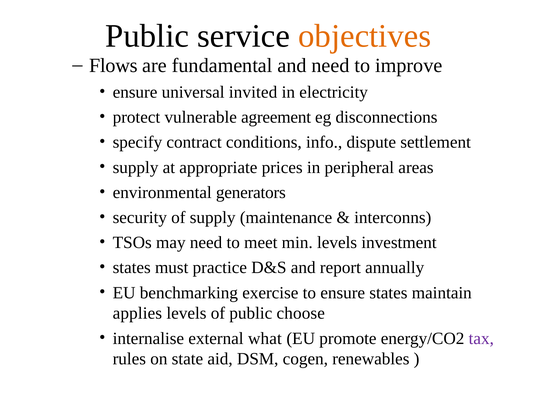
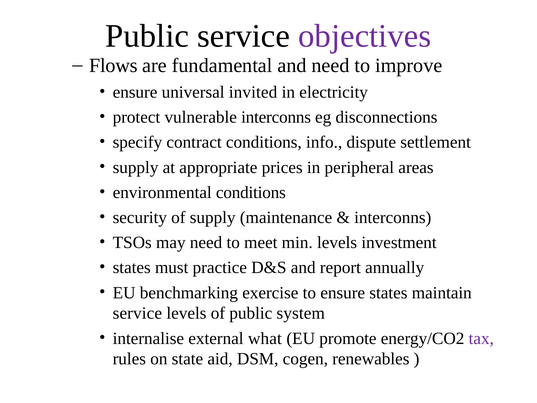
objectives colour: orange -> purple (365, 36)
vulnerable agreement: agreement -> interconns (276, 117)
environmental generators: generators -> conditions (251, 192)
applies: applies -> service (137, 313)
choose: choose -> system (301, 313)
